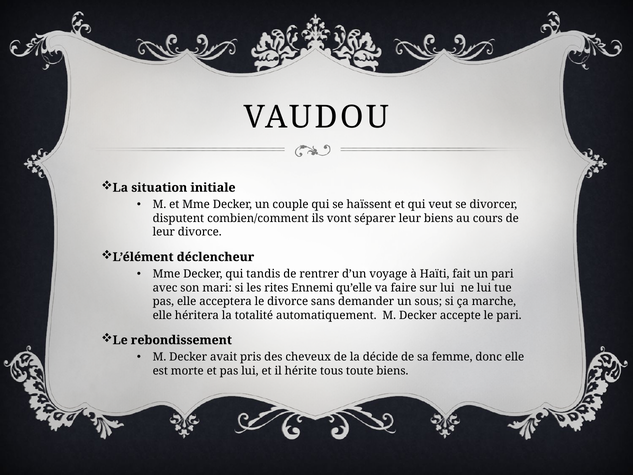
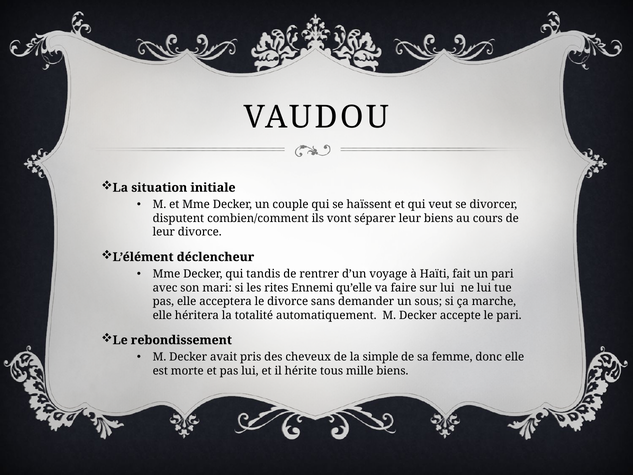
décide: décide -> simple (381, 357)
toute: toute -> mille (360, 371)
